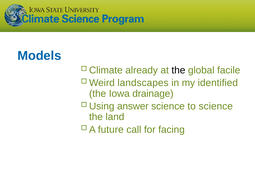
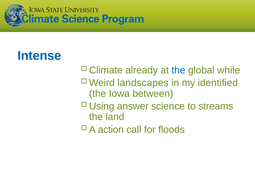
Models: Models -> Intense (39, 56)
the colour: black -> blue (178, 70)
facile: facile -> while (229, 70)
drainage: drainage -> between (153, 94)
to science: science -> streams (216, 106)
future: future -> action (111, 130)
facing: facing -> floods (172, 130)
